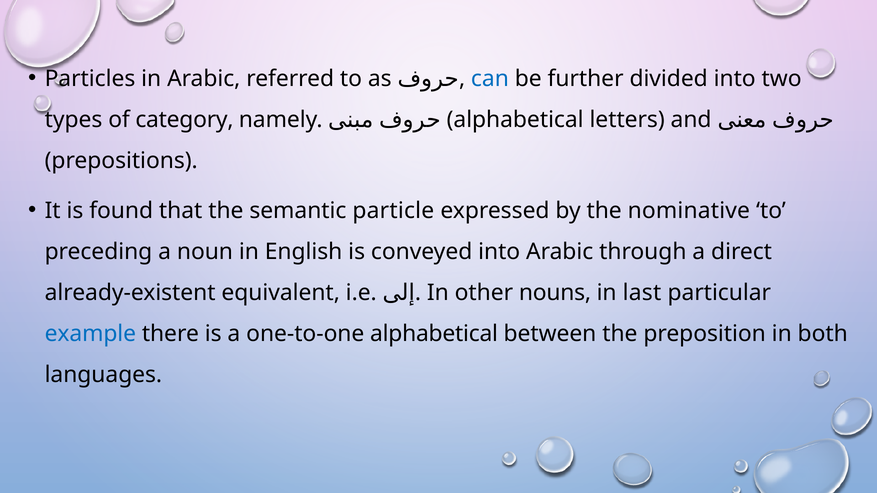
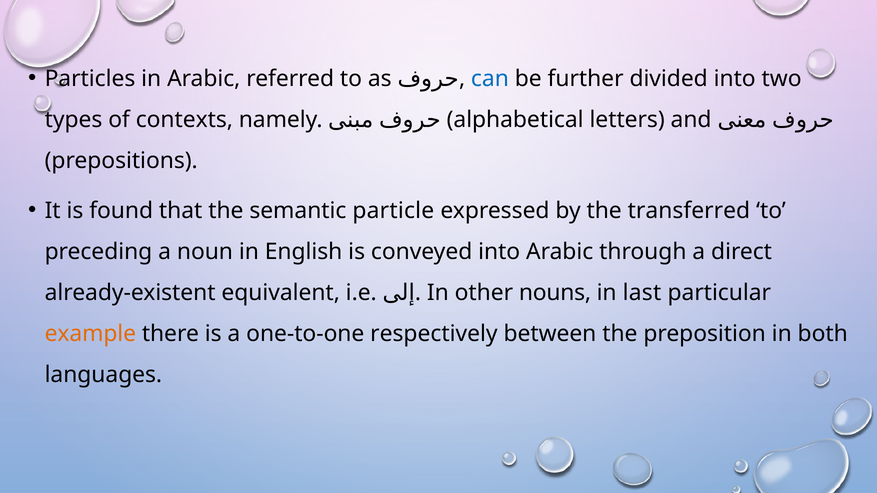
category: category -> contexts (184, 120)
nominative: nominative -> transferred (689, 211)
example colour: blue -> orange (90, 334)
one-to-one alphabetical: alphabetical -> respectively (434, 334)
